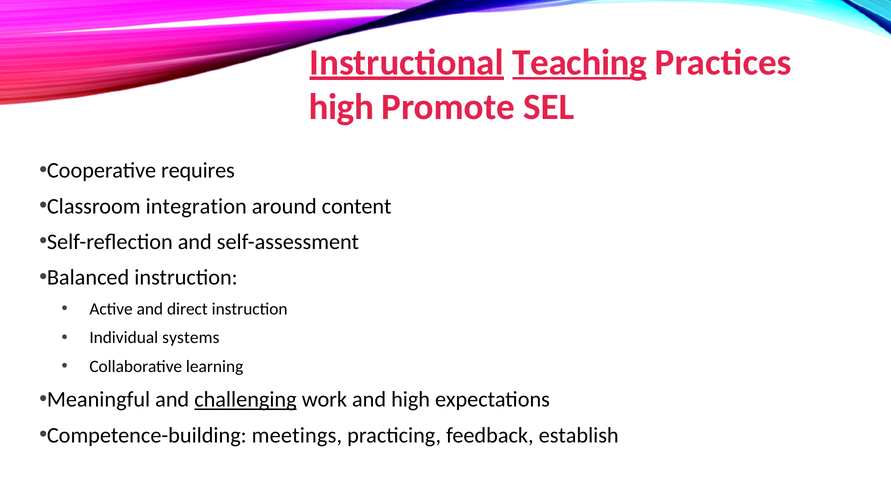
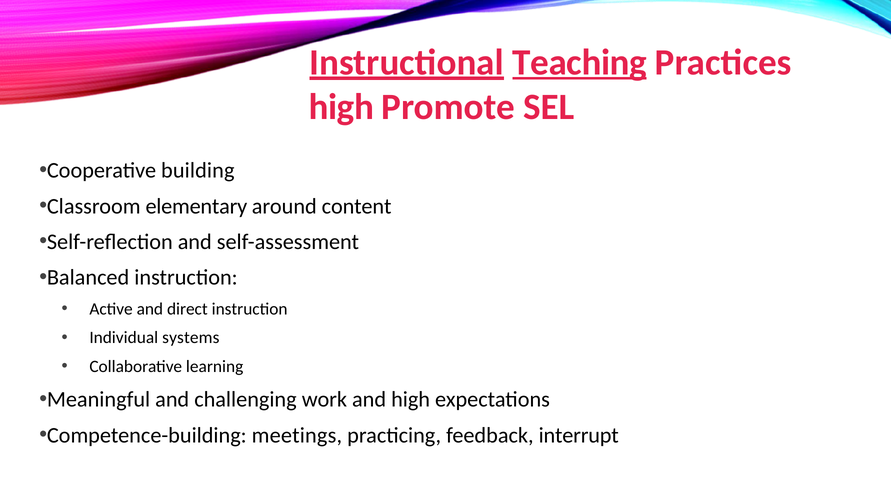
requires: requires -> building (198, 171)
integration: integration -> elementary (196, 206)
challenging underline: present -> none (245, 400)
establish: establish -> interrupt (579, 435)
